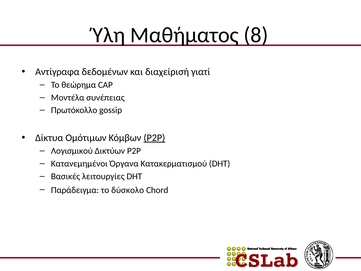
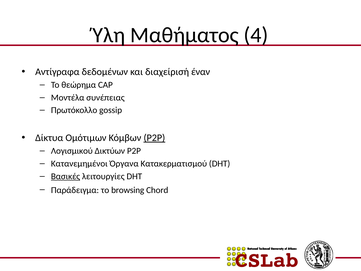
8: 8 -> 4 (256, 35)
γιατί: γιατί -> έναν (201, 72)
Βασικές underline: none -> present (65, 176)
δύσκολο: δύσκολο -> browsing (128, 190)
